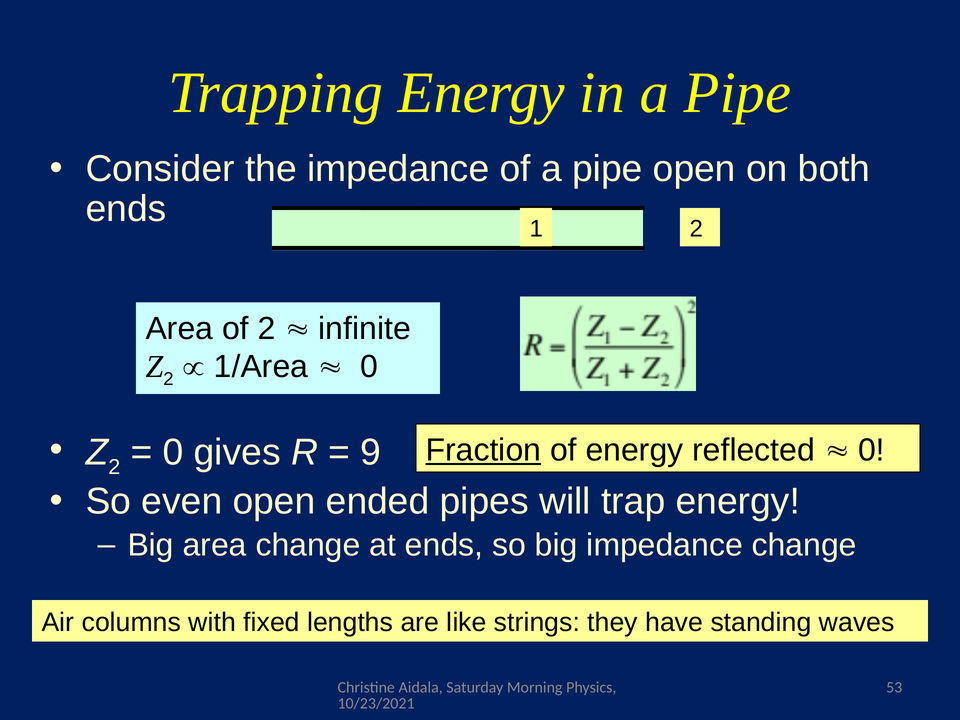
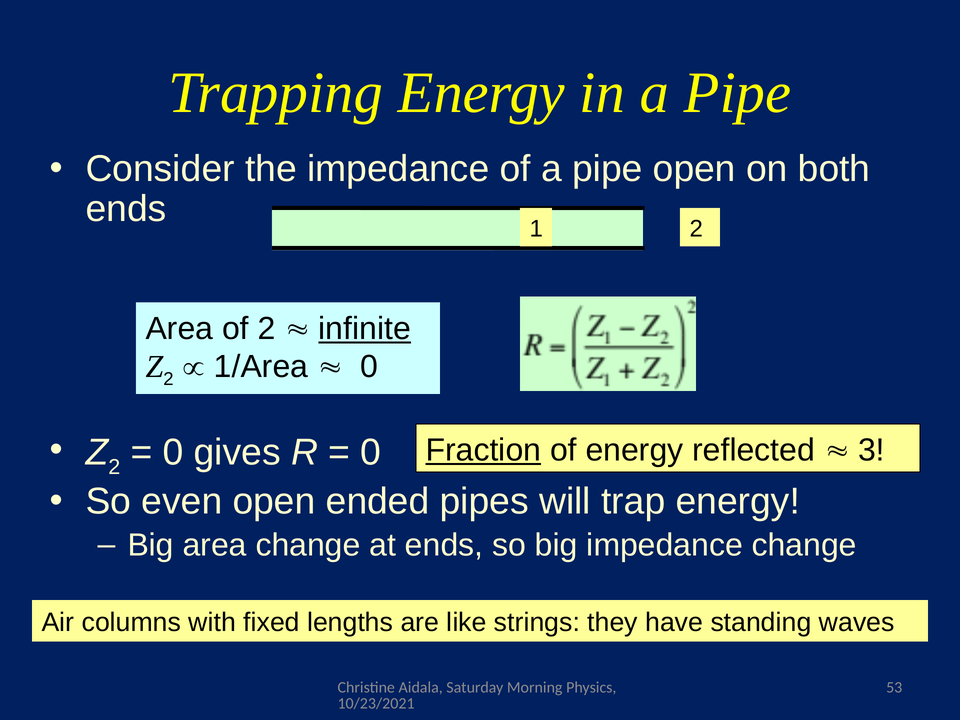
infinite underline: none -> present (365, 329)
9: 9 -> 0 (371, 453)
0: 0 -> 3 (871, 450)
